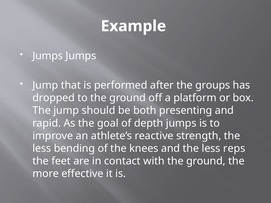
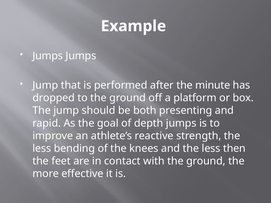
groups: groups -> minute (213, 85)
reps: reps -> then (234, 149)
